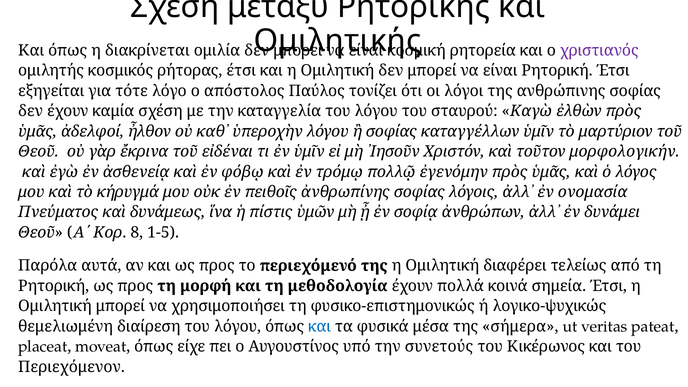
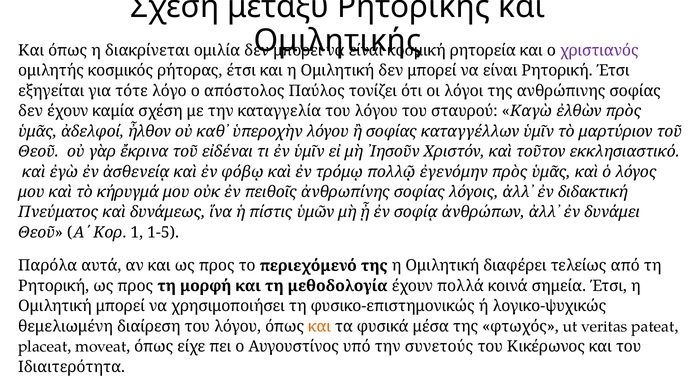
μορφολογικήν: μορφολογικήν -> εκκλησιαστικό (625, 152)
ονομασία: ονομασία -> διδακτική (593, 192)
8: 8 -> 1 (137, 233)
και colour: blue -> orange (320, 326)
σήμερα: σήμερα -> φτωχός (520, 326)
Περιεχόμενον: Περιεχόμενον -> Ιδιαιτερότητα (72, 367)
